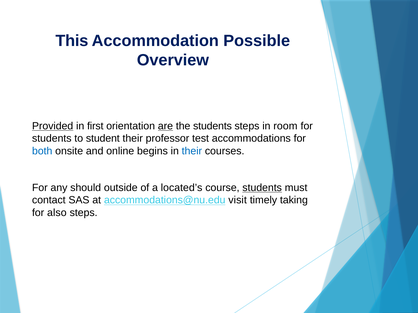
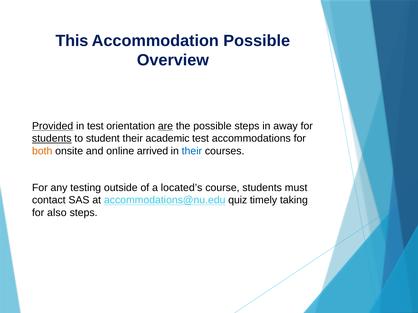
in first: first -> test (95, 126)
the students: students -> possible (212, 126)
room: room -> away (286, 126)
students underline: none -> present (52, 139)
professor: professor -> academic (168, 139)
both colour: blue -> orange (42, 151)
begins: begins -> arrived (152, 151)
should: should -> testing (86, 188)
students underline: present -> none (262, 188)
visit: visit -> quiz (238, 201)
